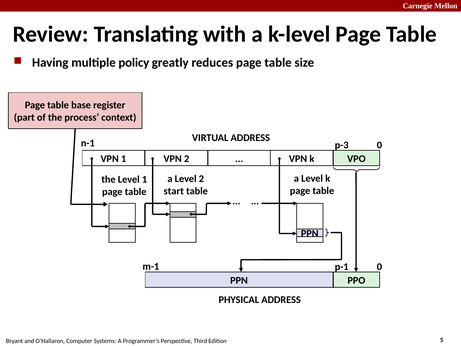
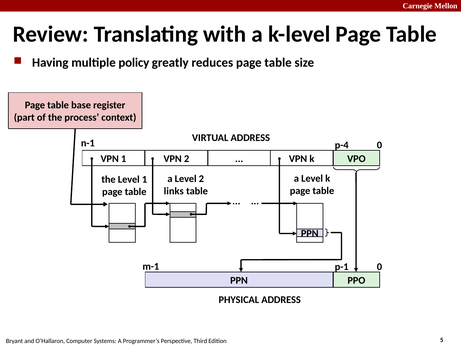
p-3: p-3 -> p-4 (342, 145)
start: start -> links (174, 191)
